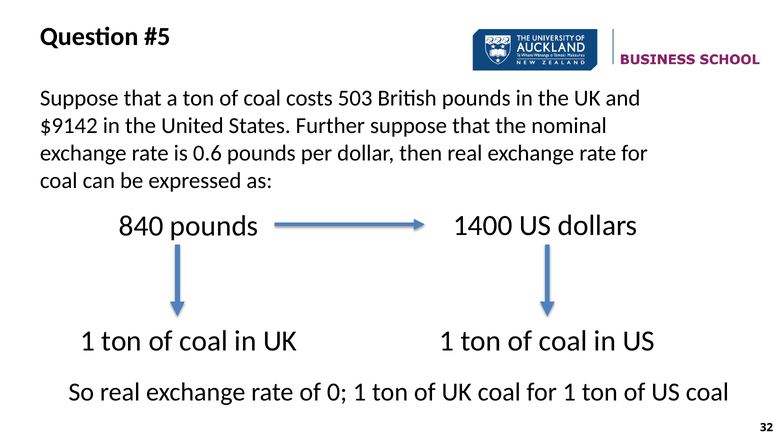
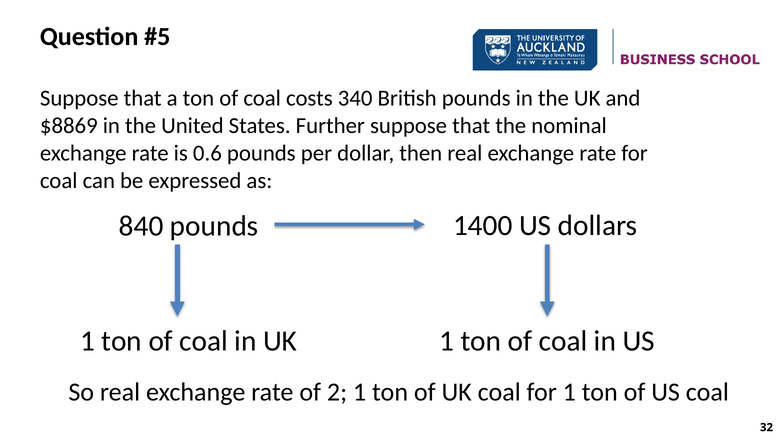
503: 503 -> 340 (355, 98)
$9142: $9142 -> $8869 (69, 126)
0: 0 -> 2 (337, 392)
